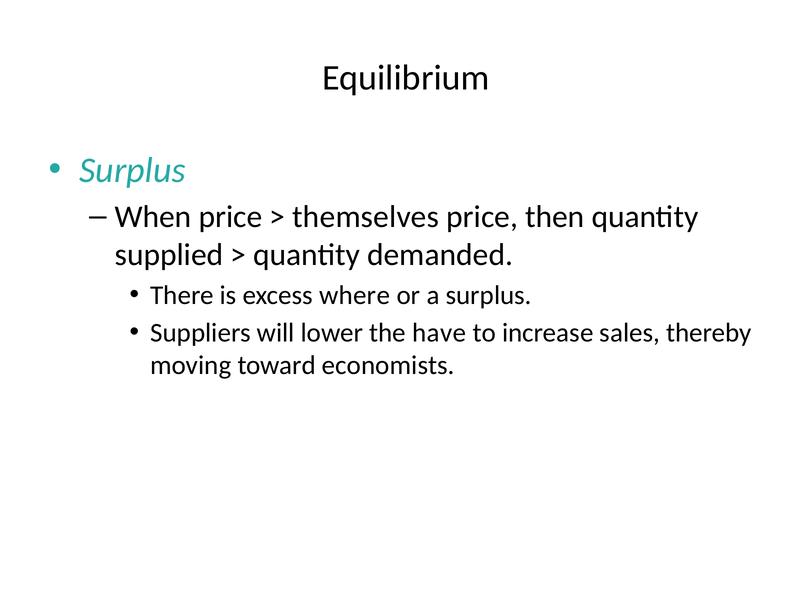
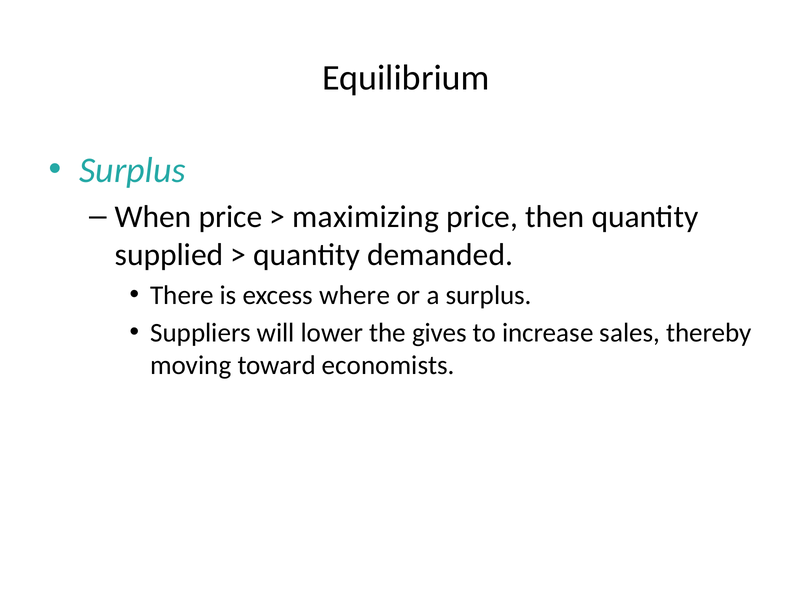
themselves: themselves -> maximizing (366, 217)
have: have -> gives (439, 333)
